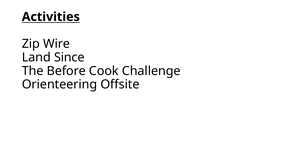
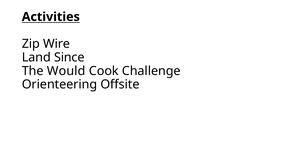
Before: Before -> Would (66, 71)
